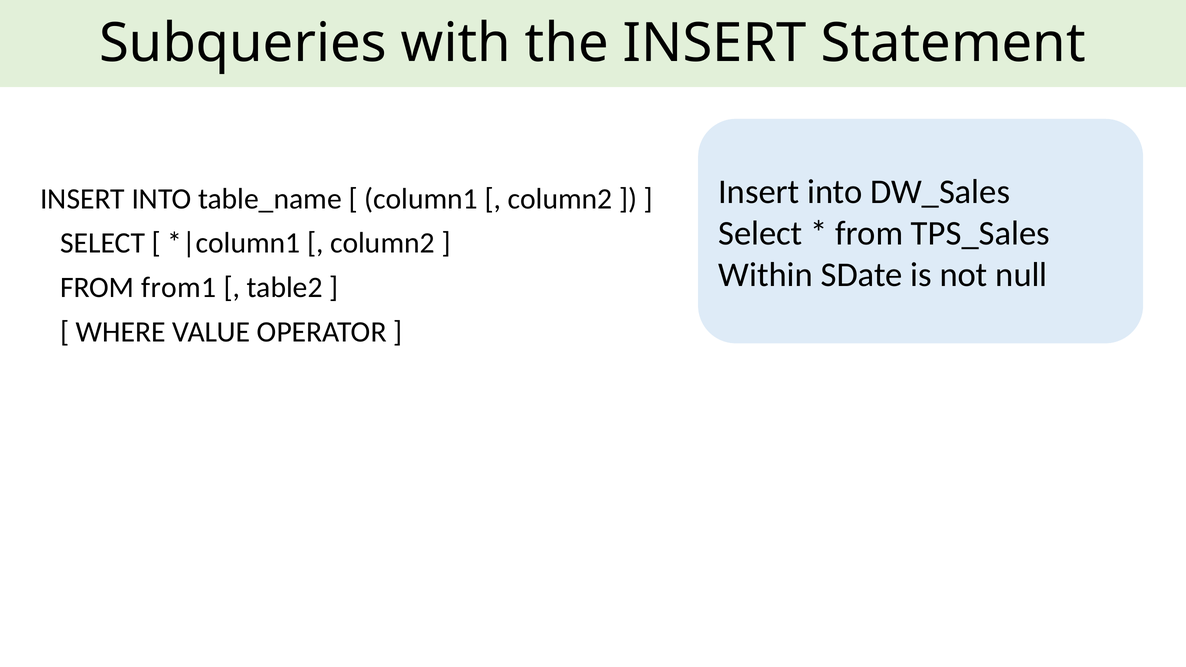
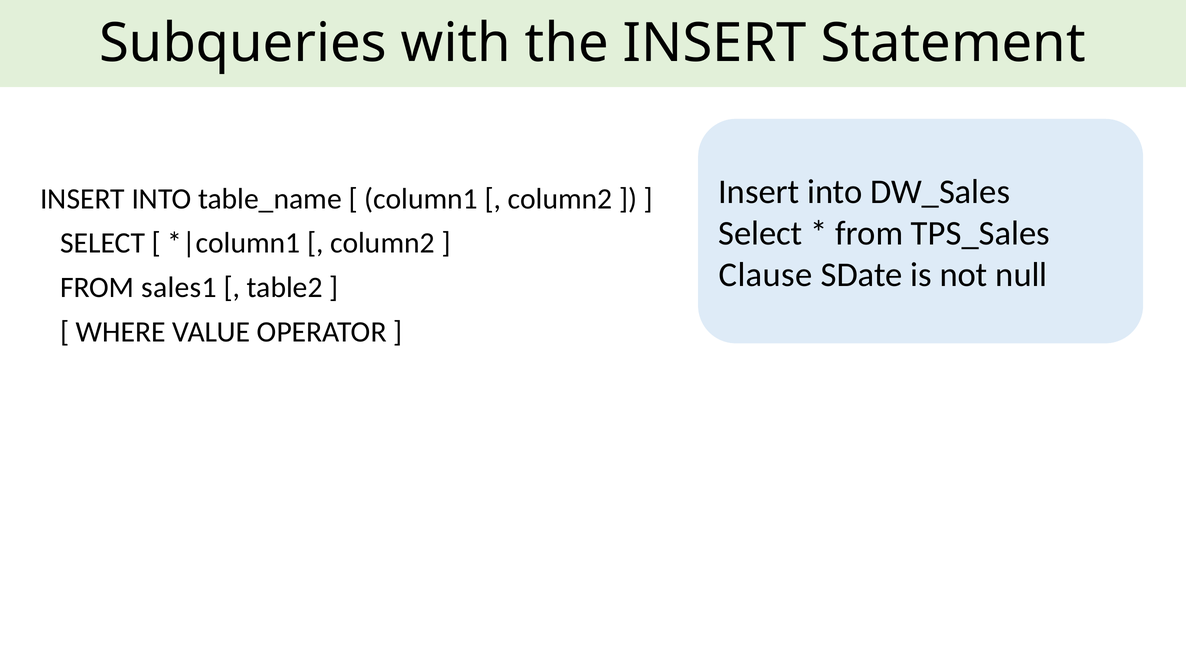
Within: Within -> Clause (766, 275)
from1: from1 -> sales1 (179, 288)
